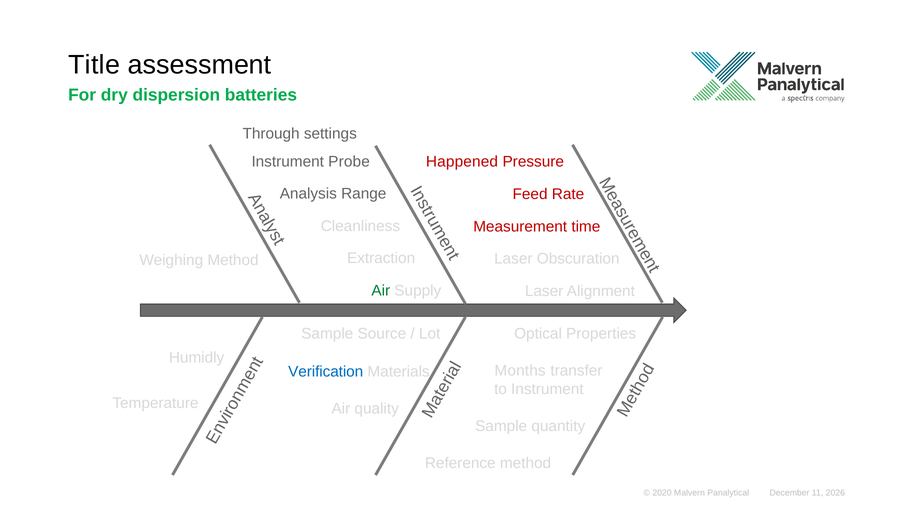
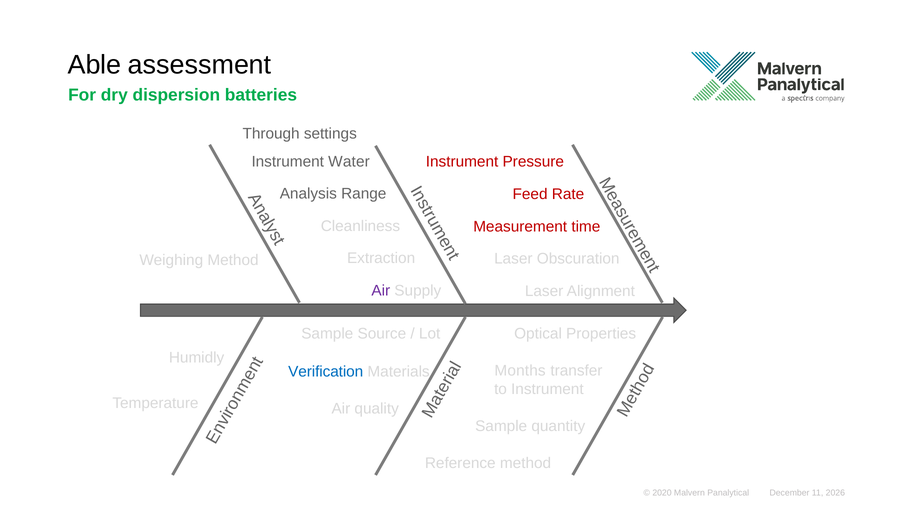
Title: Title -> Able (94, 65)
Probe: Probe -> Water (349, 162)
Happened: Happened -> Instrument (462, 162)
Air colour: green -> purple (381, 291)
